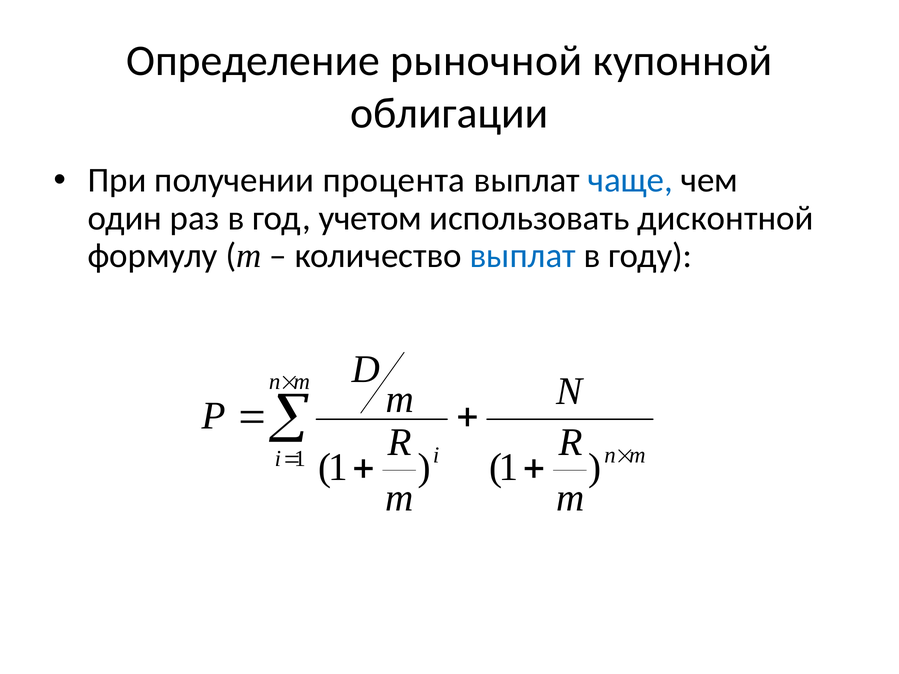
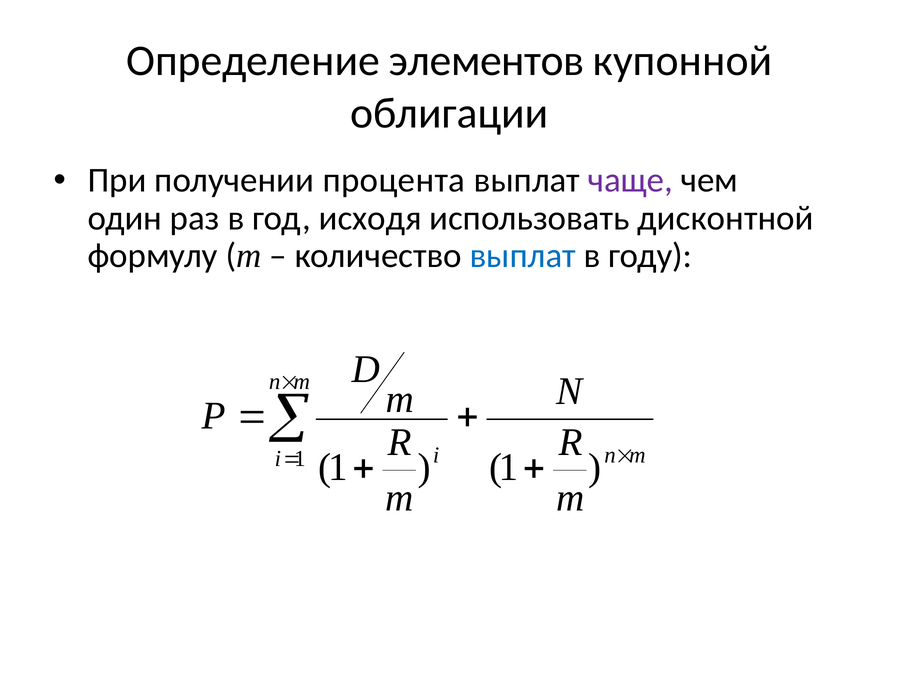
рыночной: рыночной -> элементов (487, 61)
чаще colour: blue -> purple (630, 181)
учетом: учетом -> исходя (370, 218)
